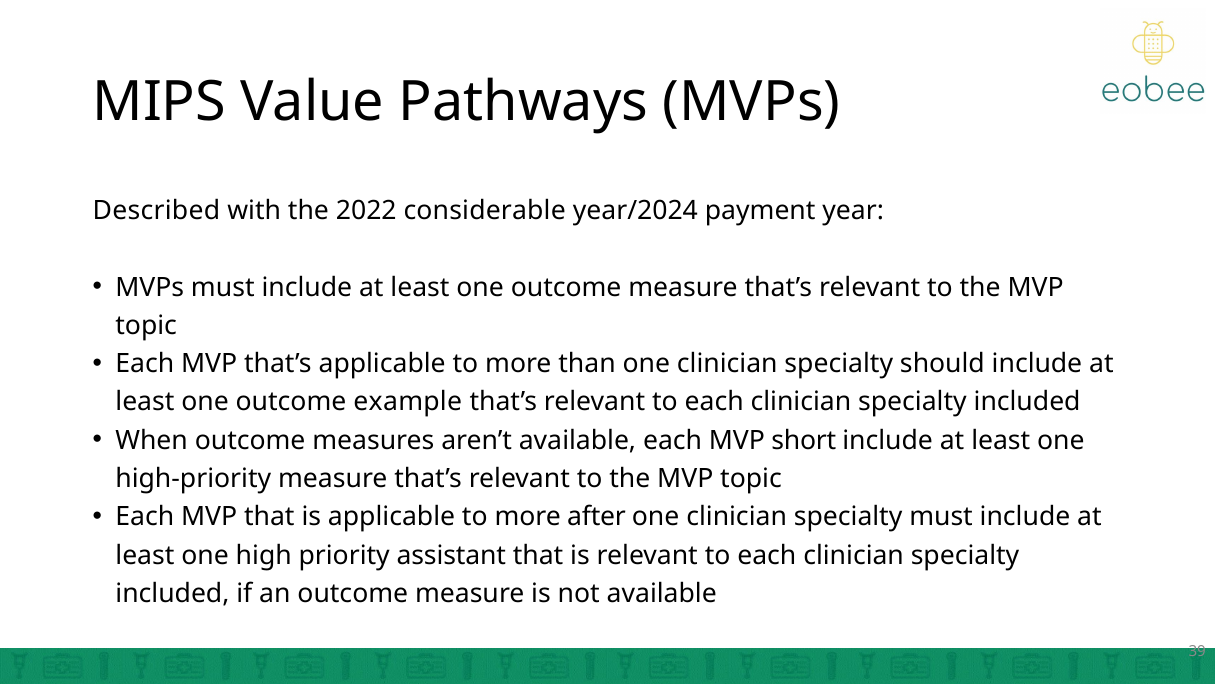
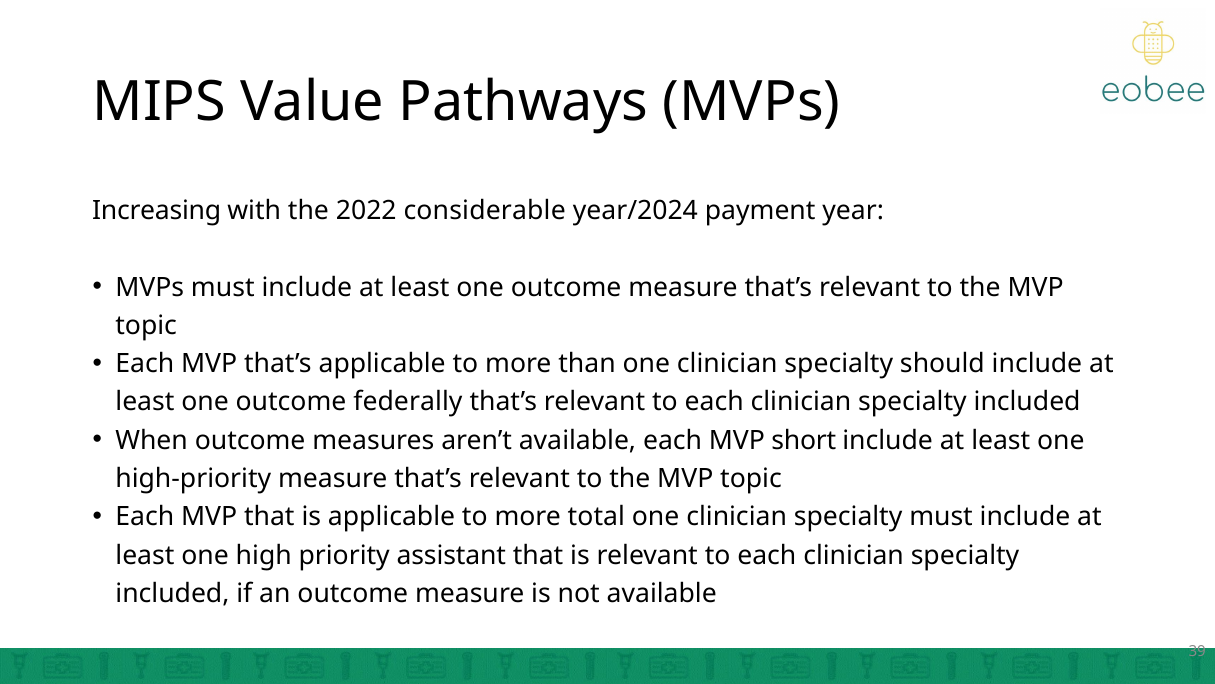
Described: Described -> Increasing (157, 211)
example: example -> federally (408, 402)
after: after -> total (596, 517)
